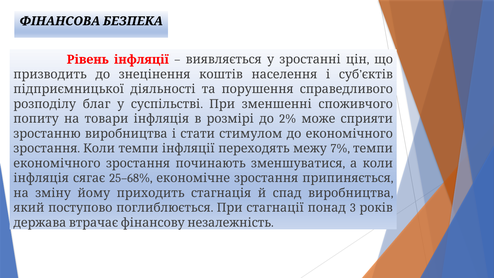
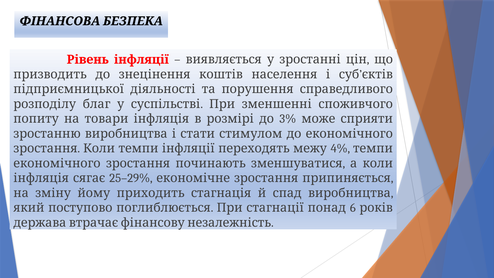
2%: 2% -> 3% (288, 119)
7%: 7% -> 4% (340, 148)
25–68%: 25–68% -> 25–29% (131, 178)
3: 3 -> 6 (353, 208)
